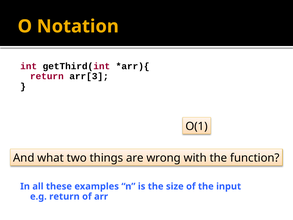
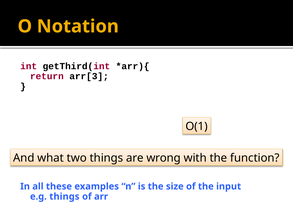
e.g return: return -> things (64, 196)
